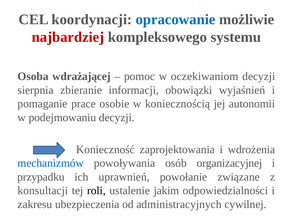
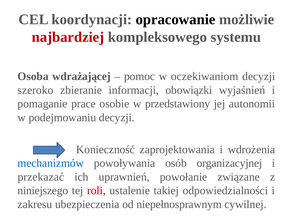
opracowanie colour: blue -> black (176, 19)
sierpnia: sierpnia -> szeroko (36, 90)
koniecznością: koniecznością -> przedstawiony (178, 104)
przypadku: przypadku -> przekazać (41, 177)
konsultacji: konsultacji -> niniejszego (43, 190)
roli colour: black -> red (96, 190)
jakim: jakim -> takiej (166, 190)
administracyjnych: administracyjnych -> niepełnosprawnym (179, 204)
